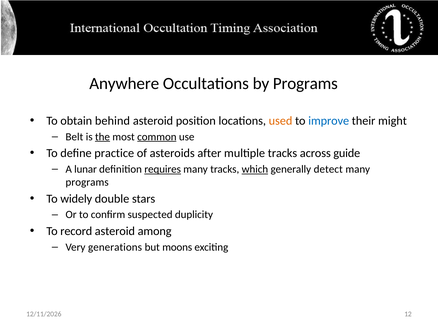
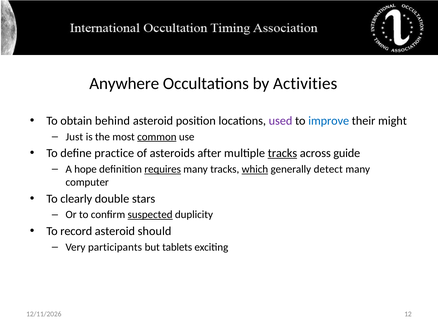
by Programs: Programs -> Activities (305, 83)
used colour: orange -> purple (281, 121)
Belt: Belt -> Just (74, 137)
the underline: present -> none (102, 137)
tracks underline: none -> present (282, 153)
lunar: lunar -> hope (86, 169)
programs: programs -> computer (87, 182)
widely: widely -> clearly (76, 198)
suspected underline: none -> present (150, 214)
among: among -> should (155, 231)
generations: generations -> participants (115, 247)
moons: moons -> tablets (177, 247)
